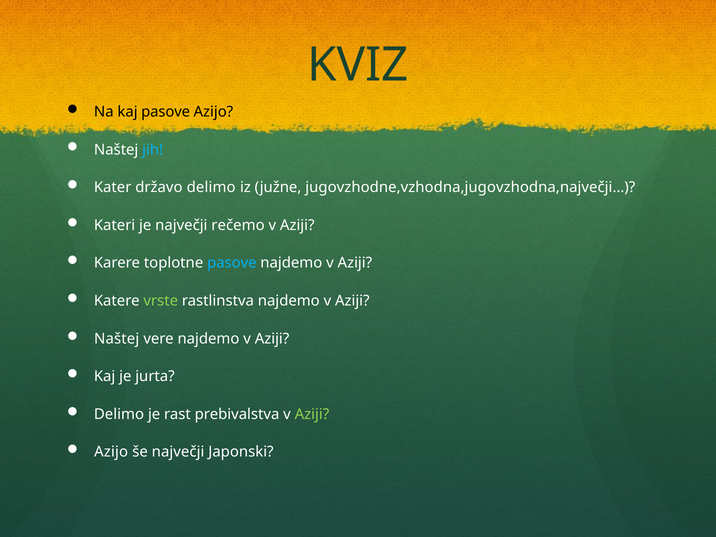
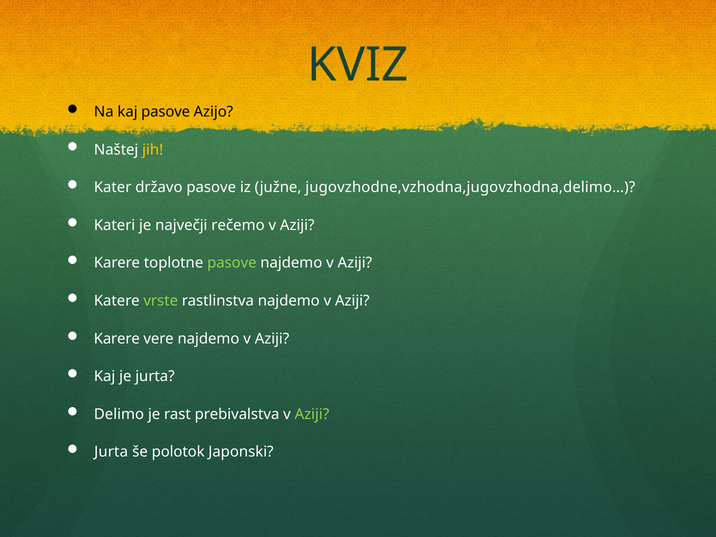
jih colour: light blue -> yellow (153, 150)
državo delimo: delimo -> pasove (211, 187)
jugovzhodne,vzhodna,jugovzhodna,največji…: jugovzhodne,vzhodna,jugovzhodna,največji… -> jugovzhodne,vzhodna,jugovzhodna,delimo… (470, 187)
pasove colour: light blue -> light green (232, 263)
Naštej: Naštej -> Karere (117, 339)
Azijo: Azijo -> Jurta (111, 452)
še največji: največji -> polotok (178, 452)
